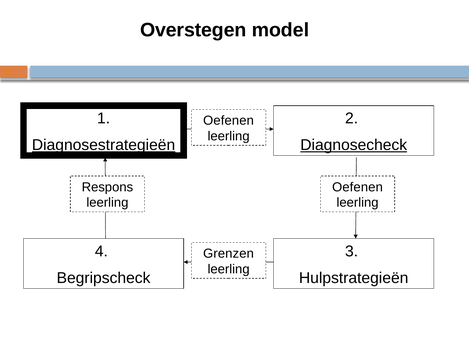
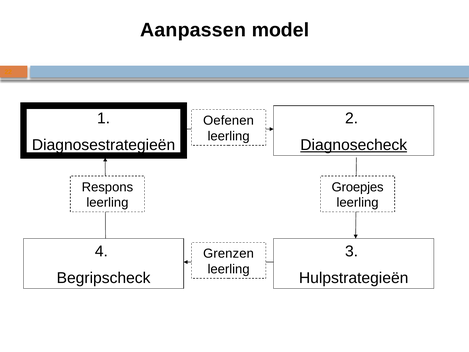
Overstegen: Overstegen -> Aanpassen (193, 30)
Diagnosestrategieën underline: present -> none (104, 145)
Oefenen: Oefenen -> Groepjes (358, 187)
